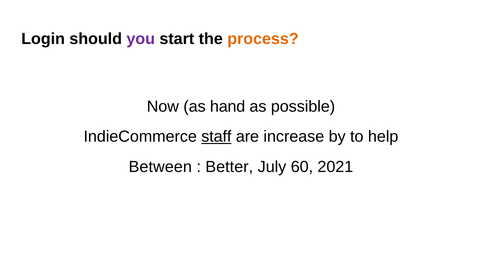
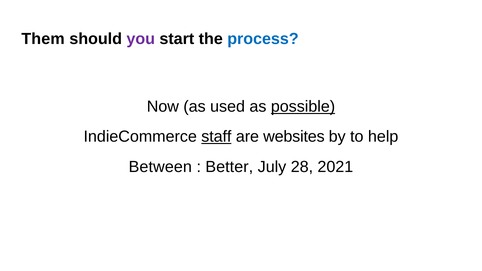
Login: Login -> Them (43, 39)
process colour: orange -> blue (263, 39)
hand: hand -> used (228, 107)
possible underline: none -> present (303, 107)
increase: increase -> websites (294, 137)
60: 60 -> 28 (302, 167)
